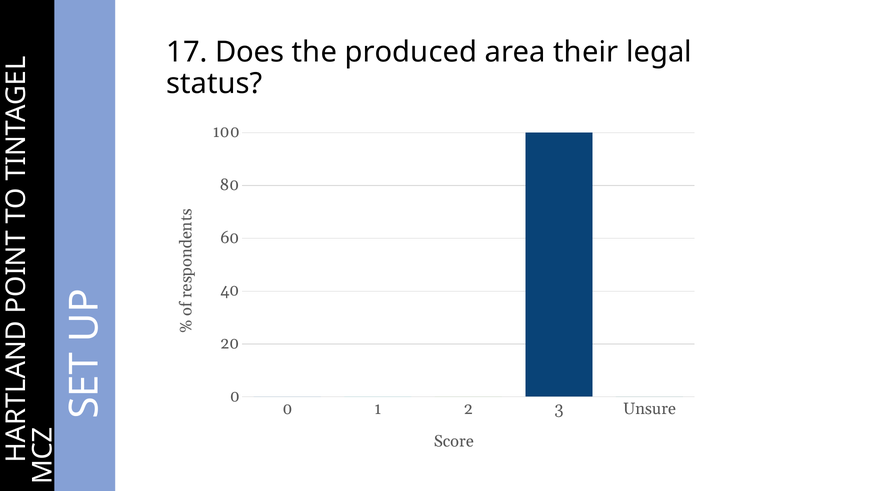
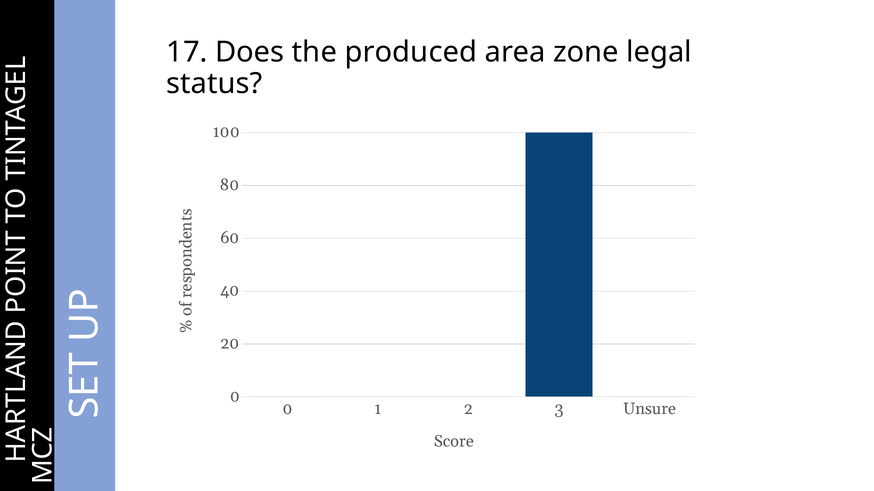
their: their -> zone (586, 52)
